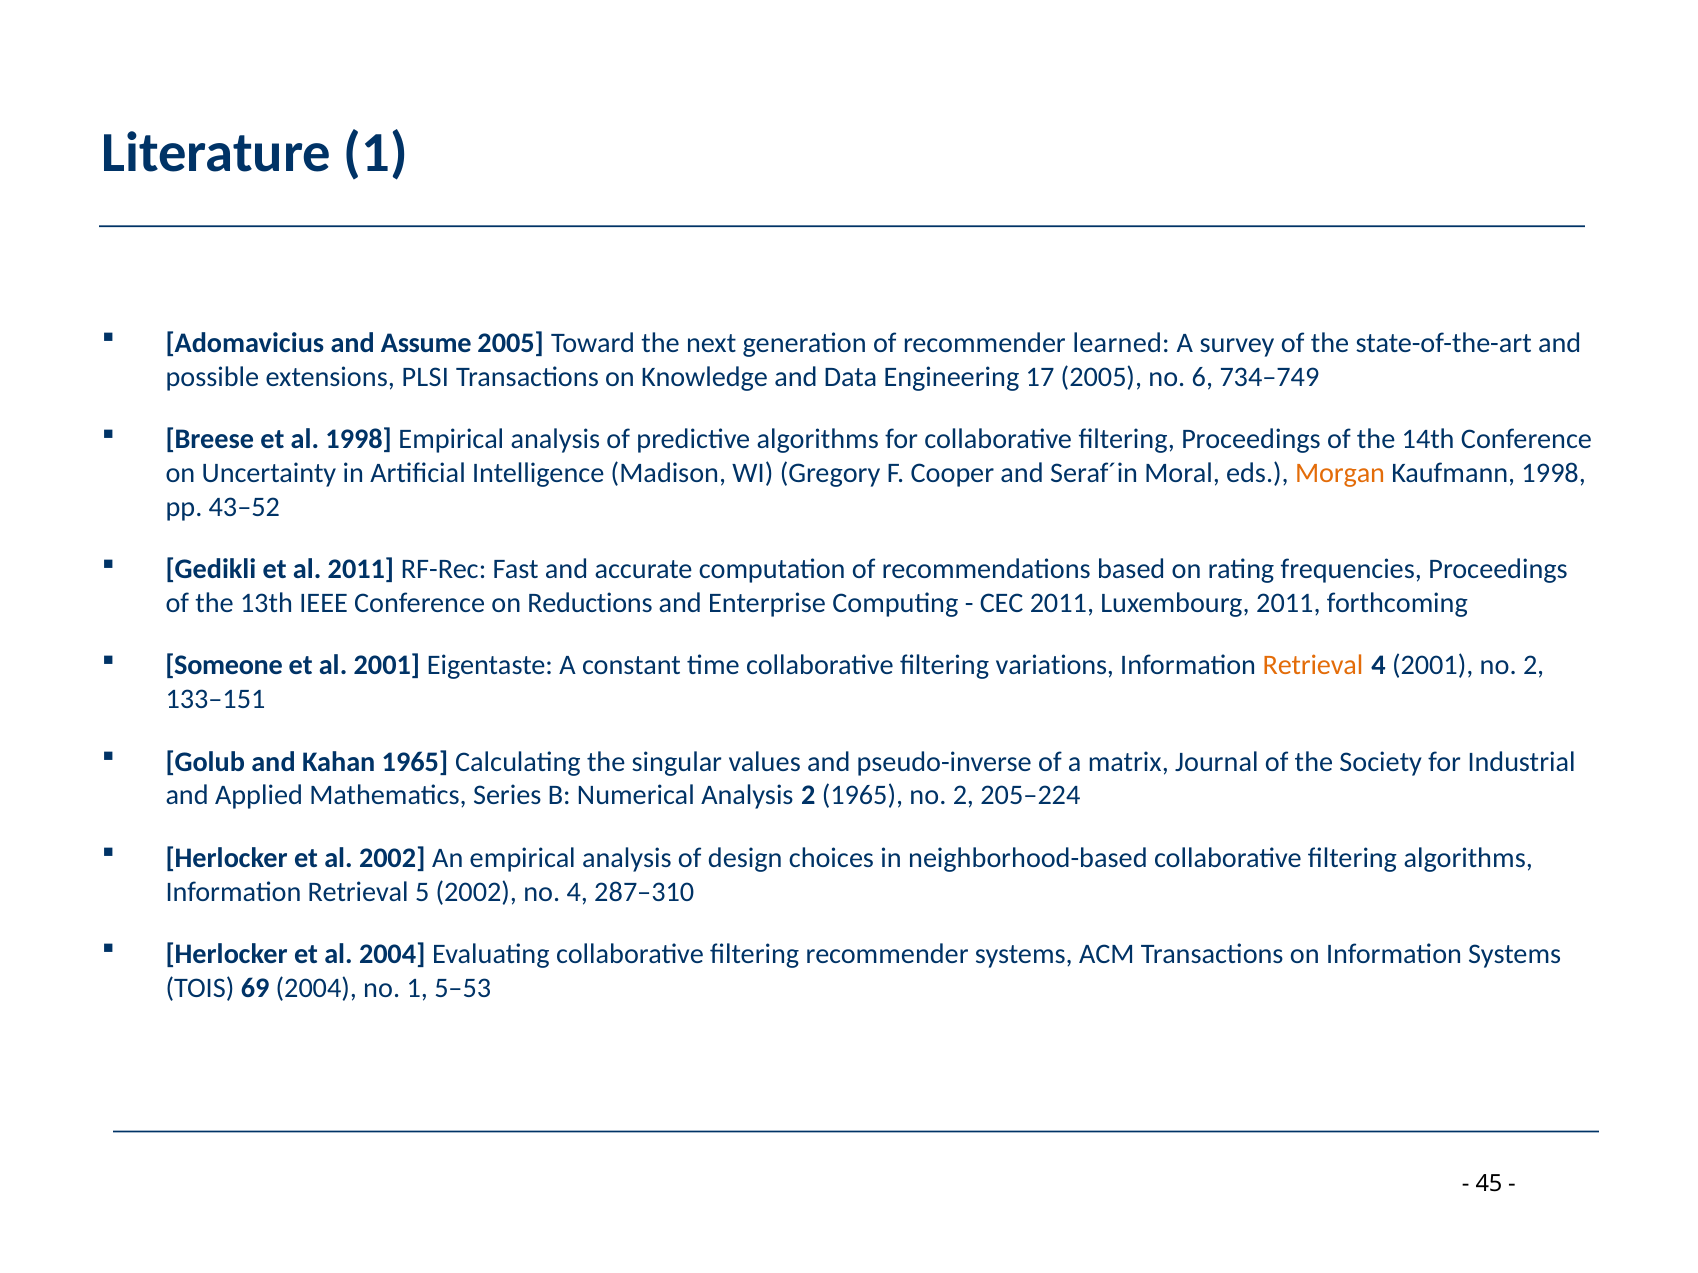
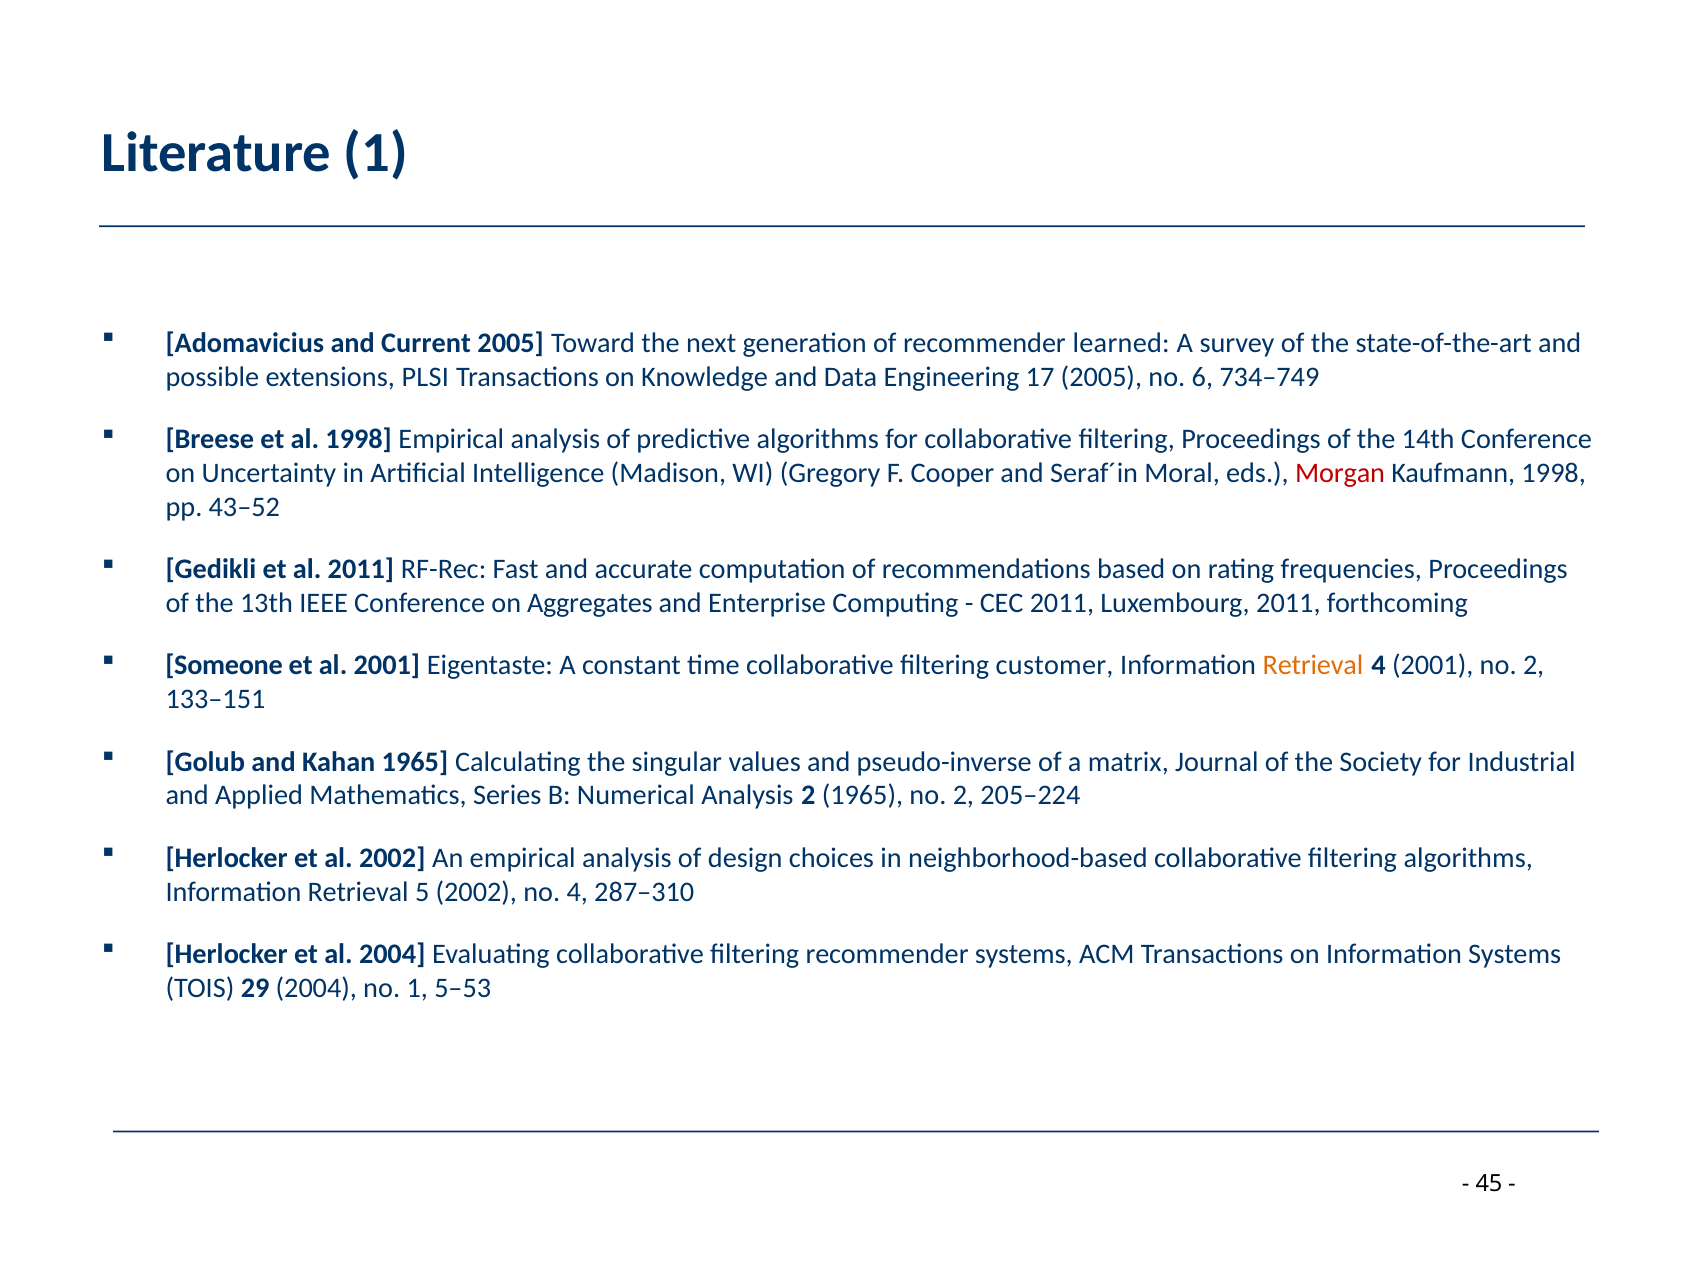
Assume: Assume -> Current (426, 343)
Morgan colour: orange -> red (1340, 473)
Reductions: Reductions -> Aggregates (590, 604)
variations: variations -> customer (1055, 666)
69: 69 -> 29 (255, 988)
